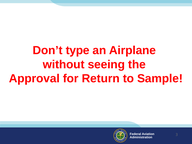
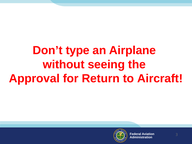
Sample: Sample -> Aircraft (160, 79)
